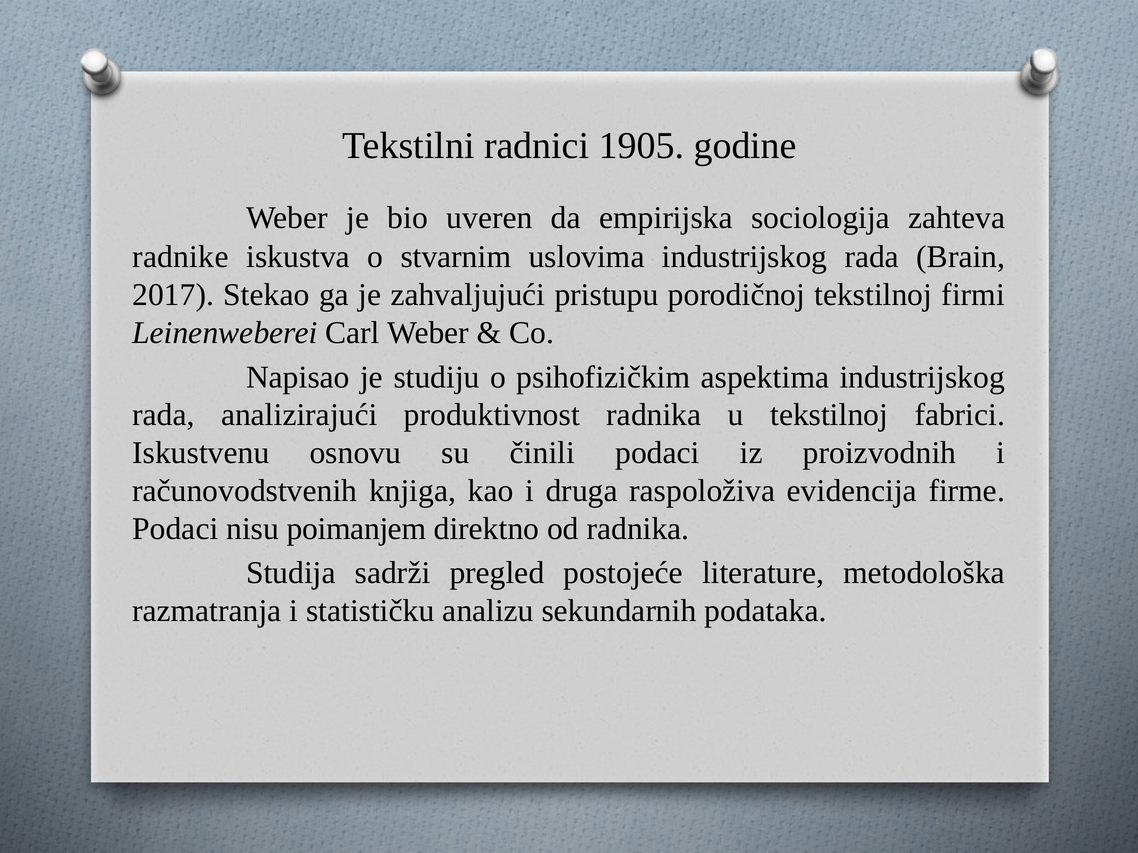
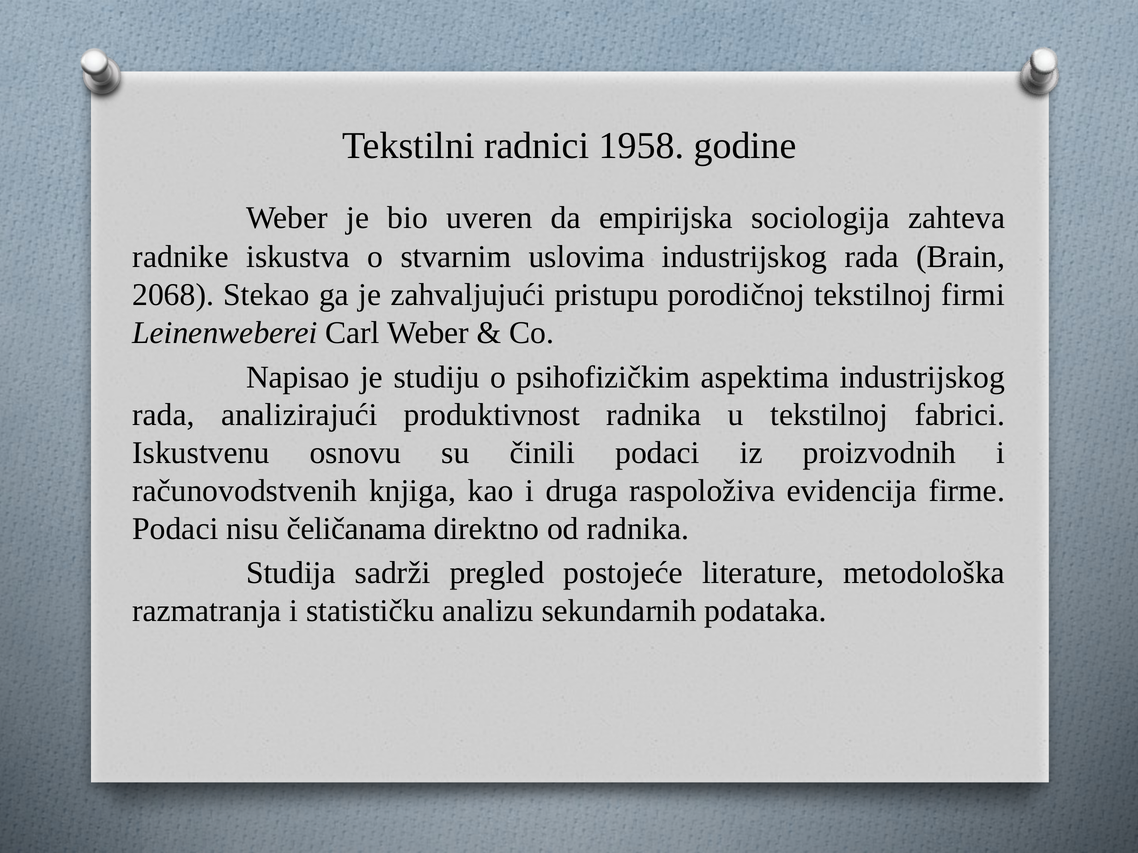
1905: 1905 -> 1958 (641, 146)
2017: 2017 -> 2068 (173, 295)
poimanjem: poimanjem -> čeličanama (356, 529)
